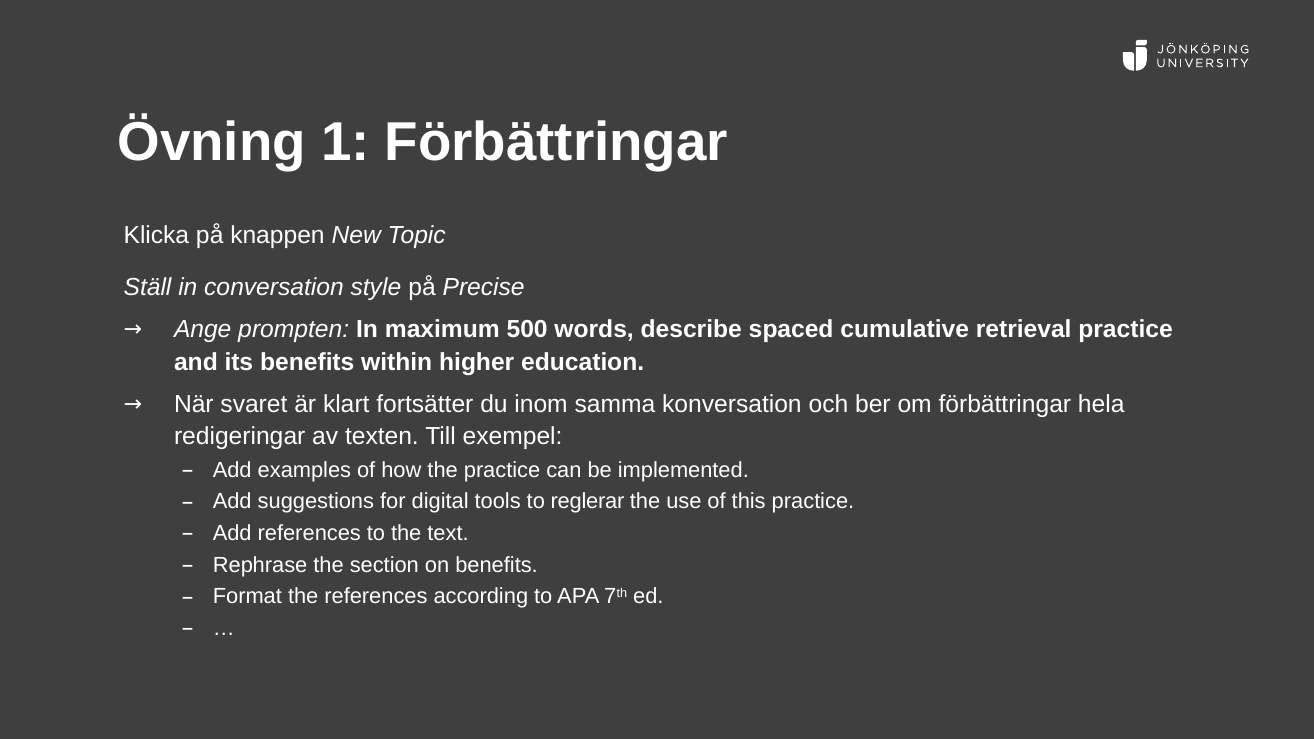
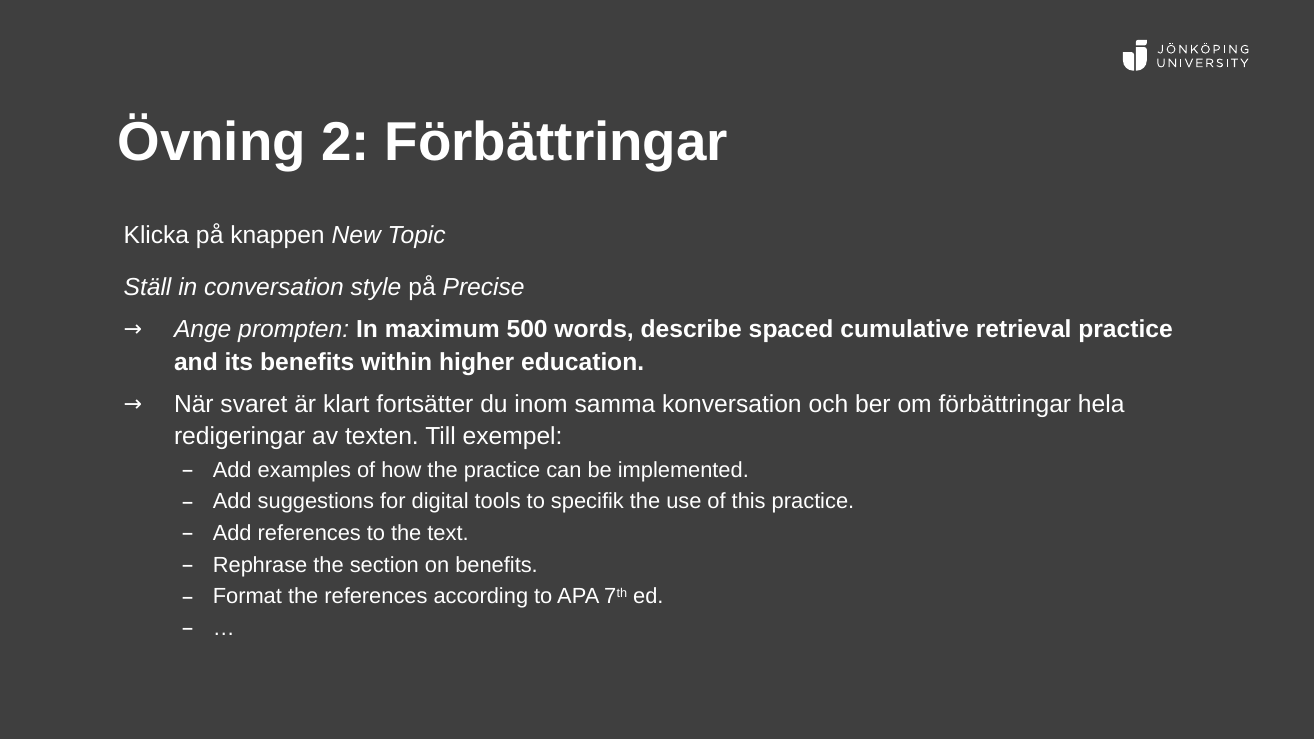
1: 1 -> 2 (345, 143)
reglerar: reglerar -> specifik (587, 502)
